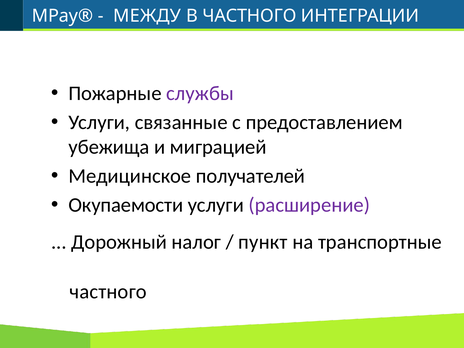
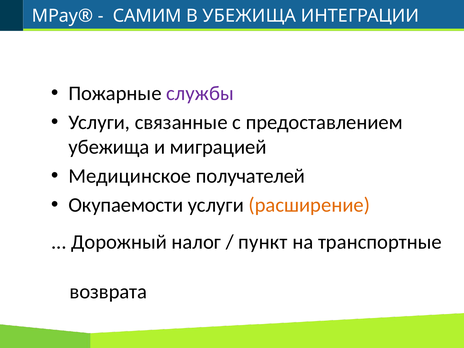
МЕЖДУ: МЕЖДУ -> САМИМ (147, 16)
В ЧАСТНОГО: ЧАСТНОГО -> УБЕЖИЩА (249, 16)
расширение colour: purple -> orange (309, 205)
частного: частного -> возврата (108, 292)
